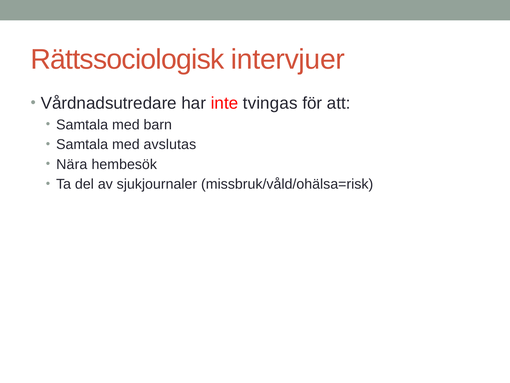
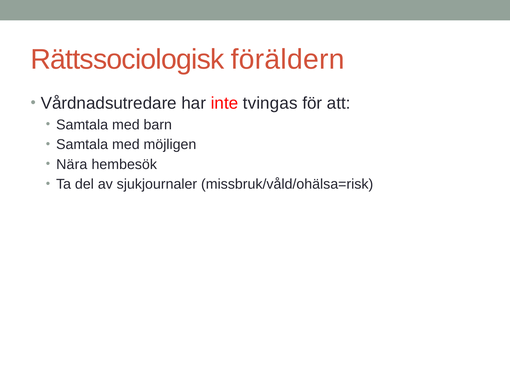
intervjuer: intervjuer -> föräldern (288, 59)
avslutas: avslutas -> möjligen (170, 144)
